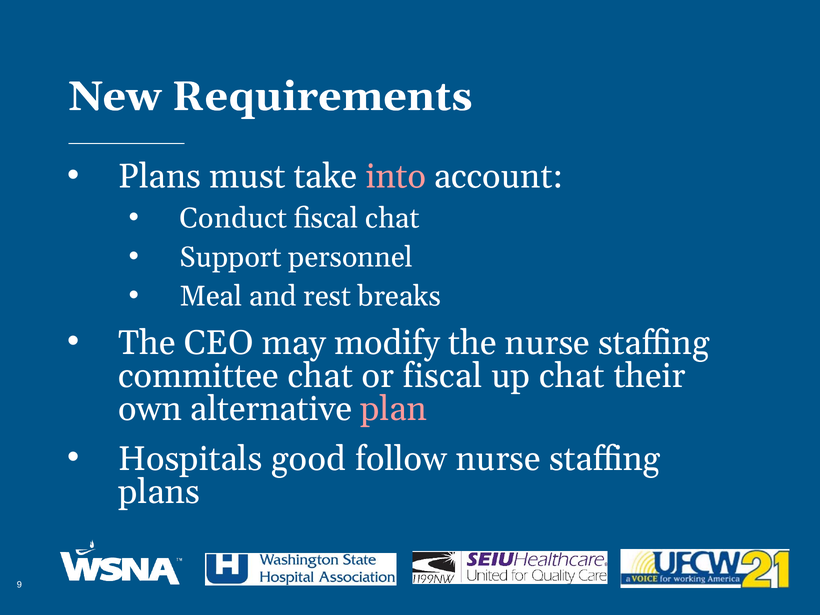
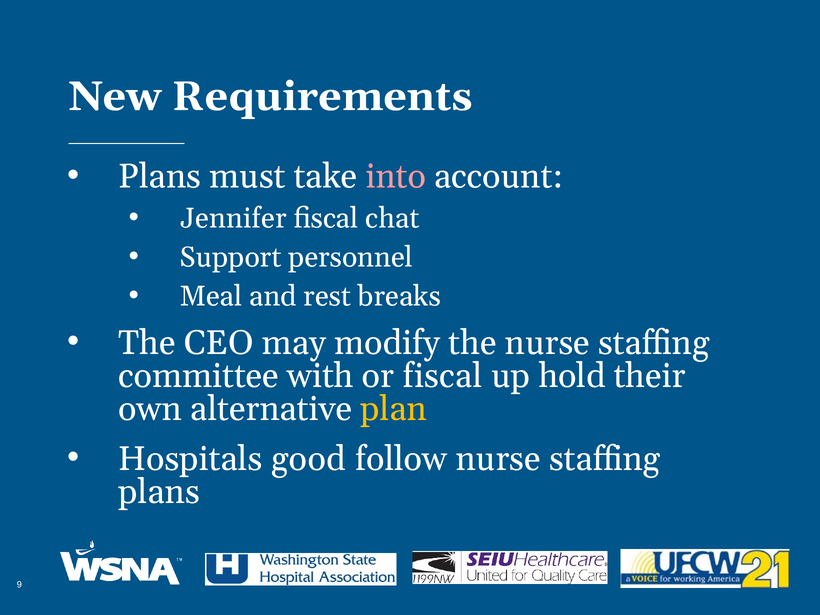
Conduct: Conduct -> Jennifer (234, 218)
committee chat: chat -> with (320, 376)
up chat: chat -> hold (572, 376)
plan colour: pink -> yellow (394, 409)
